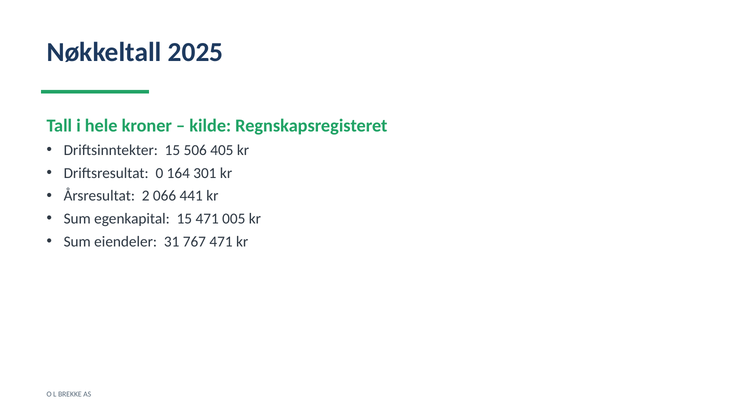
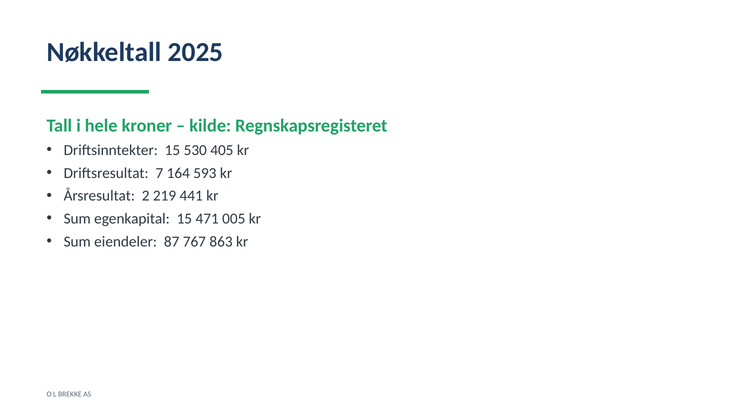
506: 506 -> 530 (195, 150)
0: 0 -> 7 (159, 173)
301: 301 -> 593 (205, 173)
066: 066 -> 219 (165, 196)
31: 31 -> 87 (172, 242)
767 471: 471 -> 863 (221, 242)
